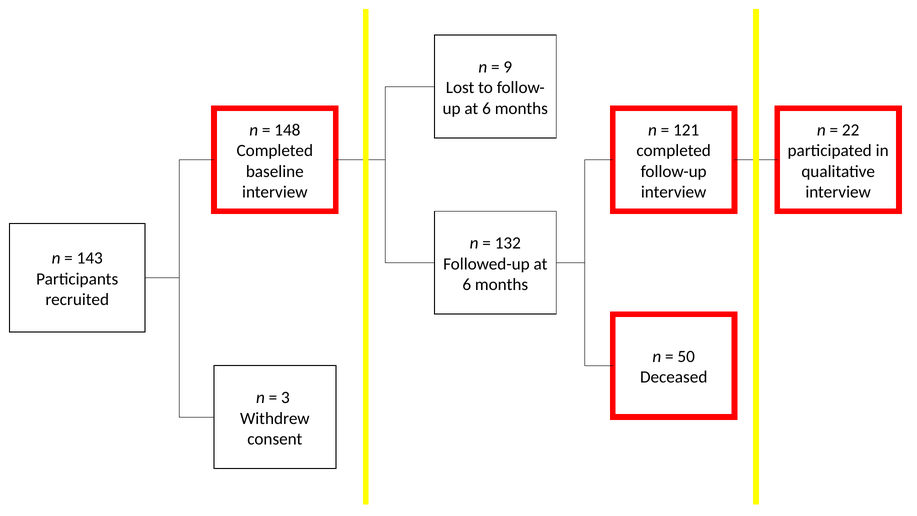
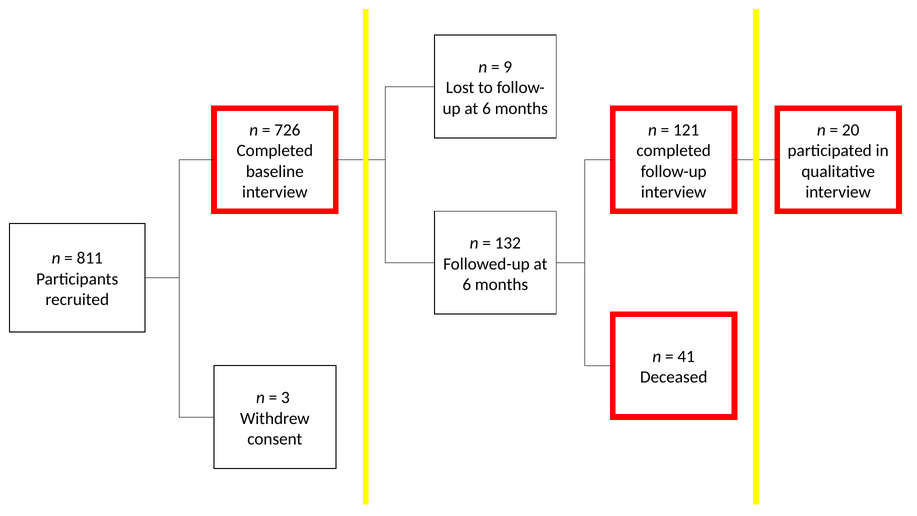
148: 148 -> 726 (287, 130)
22: 22 -> 20 (851, 130)
143: 143 -> 811 (90, 258)
50: 50 -> 41 (686, 356)
